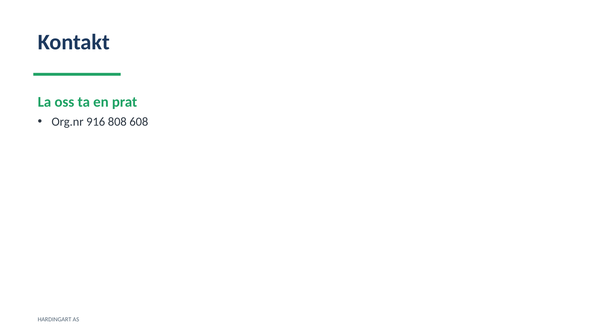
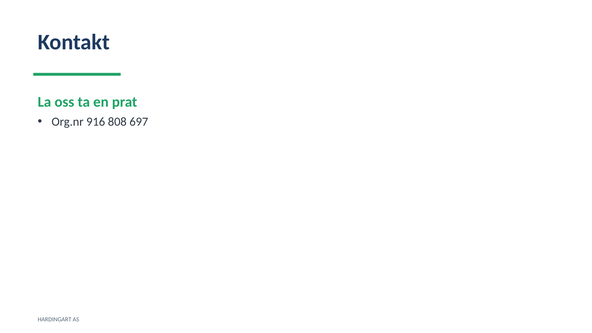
608: 608 -> 697 (139, 122)
